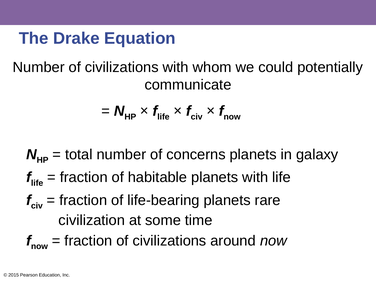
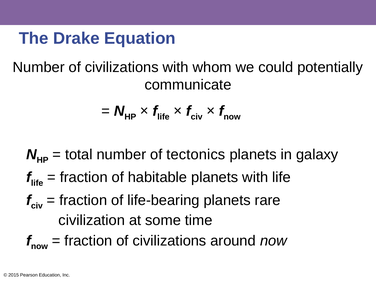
concerns: concerns -> tectonics (196, 154)
